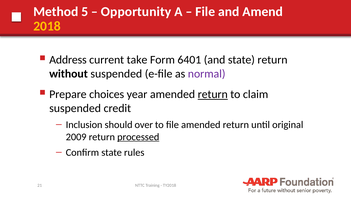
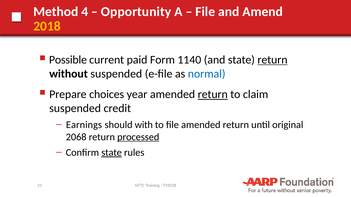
5: 5 -> 4 (85, 12)
Address: Address -> Possible (68, 60)
take: take -> paid (137, 60)
6401: 6401 -> 1140 (189, 60)
return underline: none -> present (272, 60)
normal colour: purple -> blue (207, 74)
Inclusion: Inclusion -> Earnings (84, 125)
over: over -> with (144, 125)
2009: 2009 -> 2068 (76, 137)
state underline: none -> present (112, 153)
